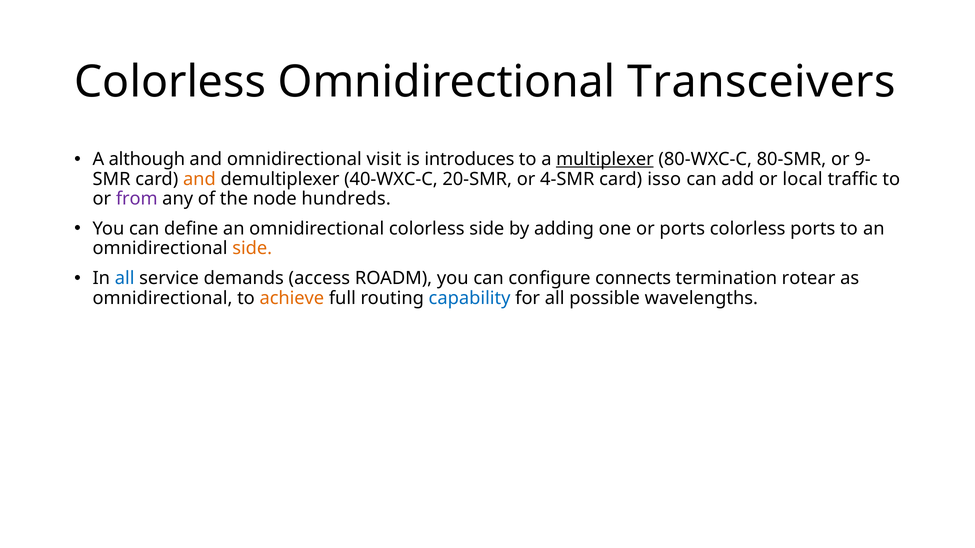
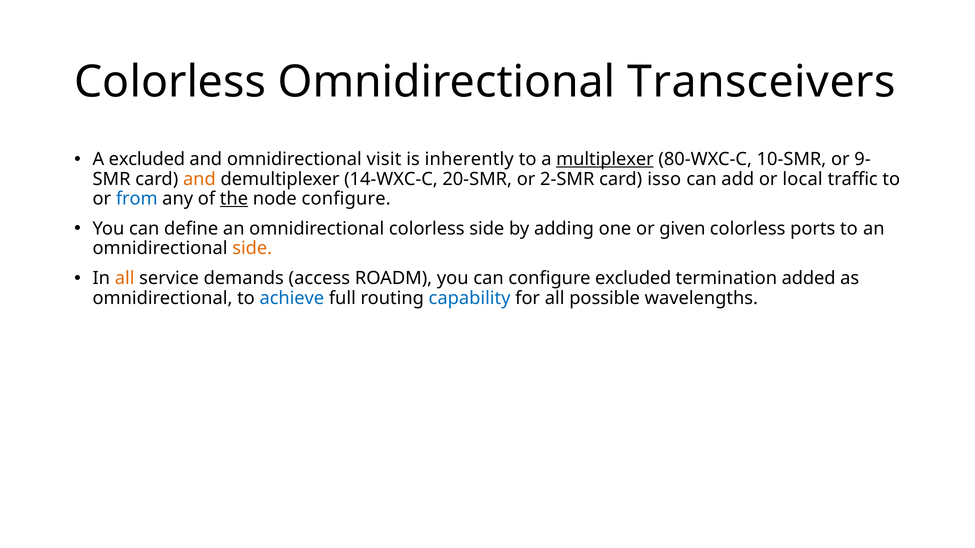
A although: although -> excluded (147, 159)
introduces: introduces -> inherently (469, 159)
80-SMR: 80-SMR -> 10-SMR (791, 159)
40-WXC-C: 40-WXC-C -> 14-WXC-C (391, 179)
4-SMR: 4-SMR -> 2-SMR (567, 179)
from colour: purple -> blue (137, 199)
the underline: none -> present (234, 199)
node hundreds: hundreds -> configure (346, 199)
or ports: ports -> given (682, 229)
all colour: blue -> orange (125, 278)
configure connects: connects -> excluded (633, 278)
rotear: rotear -> added (809, 278)
achieve colour: orange -> blue (292, 298)
